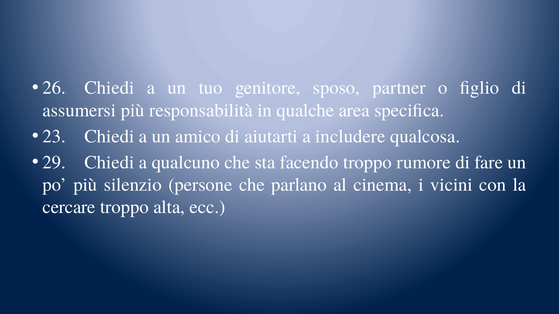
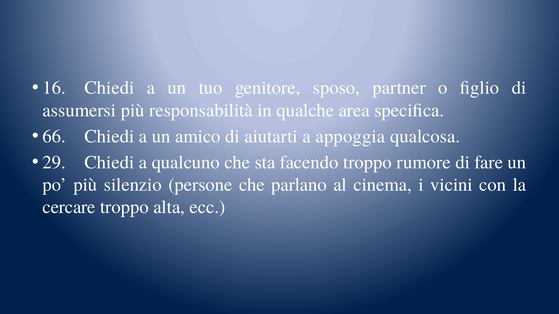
26: 26 -> 16 (54, 88)
23: 23 -> 66 (54, 136)
includere: includere -> appoggia (350, 136)
